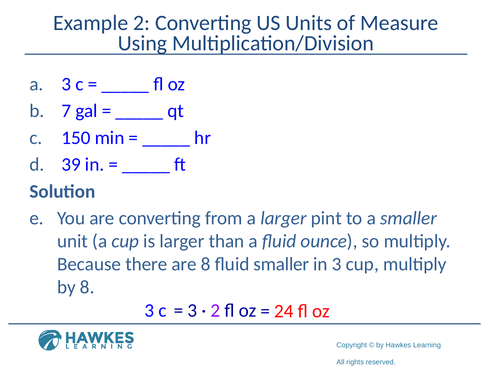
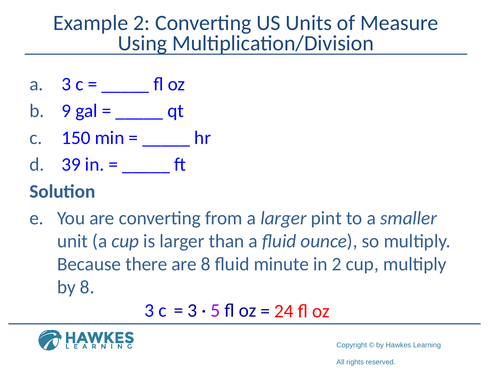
7: 7 -> 9 (66, 111)
fluid smaller: smaller -> minute (281, 264)
in 3: 3 -> 2 (337, 264)
2: 2 -> 5 (215, 310)
